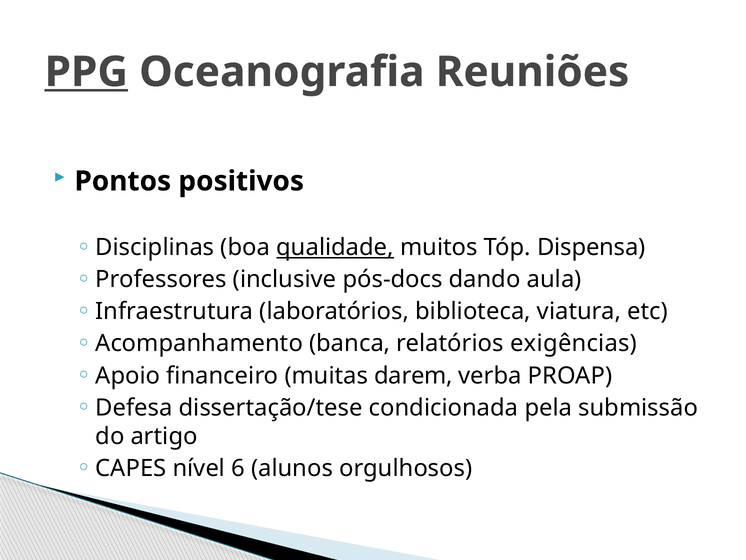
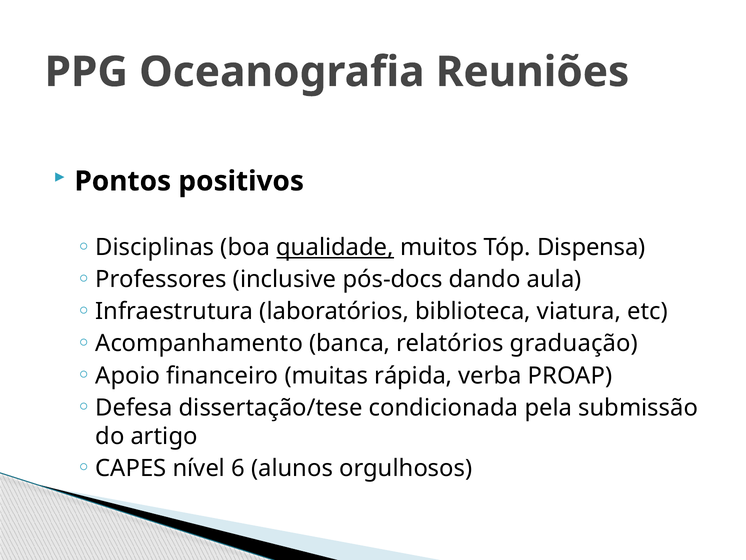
PPG underline: present -> none (86, 72)
exigências: exigências -> graduação (574, 343)
darem: darem -> rápida (413, 375)
